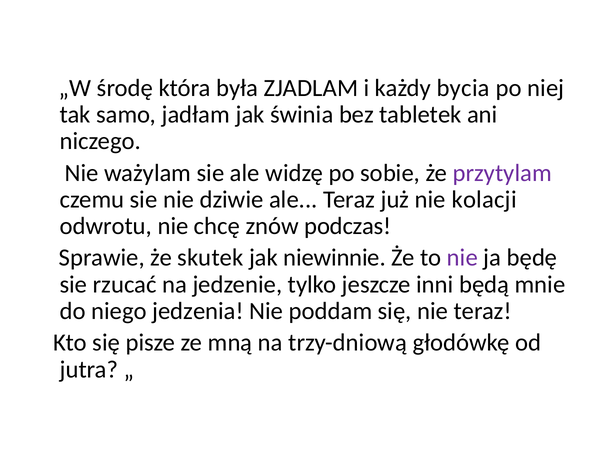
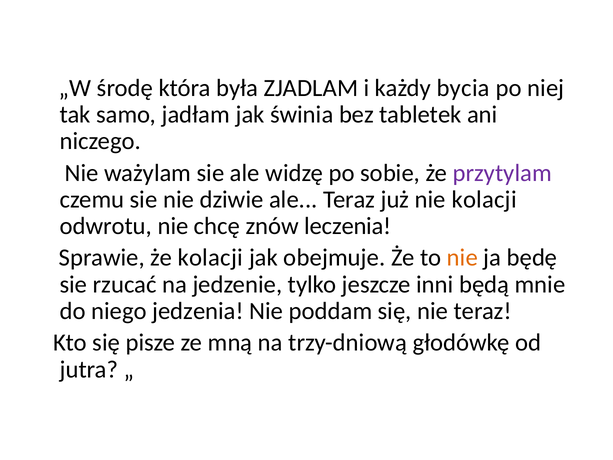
podczas: podczas -> leczenia (348, 226)
że skutek: skutek -> kolacji (210, 258)
niewinnie: niewinnie -> obejmuje (334, 258)
nie colour: purple -> orange (462, 258)
